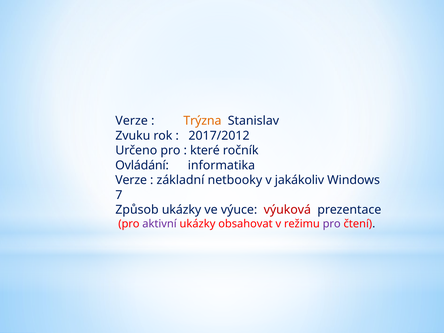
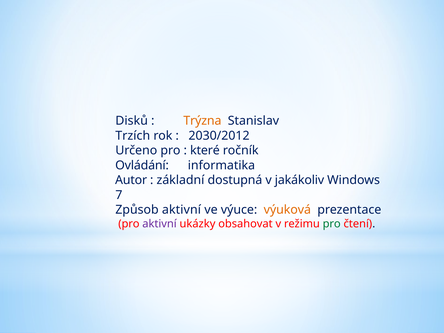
Verze: Verze -> Disků (132, 121)
Zvuku: Zvuku -> Trzích (133, 136)
2017/2012: 2017/2012 -> 2030/2012 (219, 136)
Verze: Verze -> Autor (131, 180)
netbooky: netbooky -> dostupná (235, 180)
Způsob ukázky: ukázky -> aktivní (181, 210)
výuková colour: red -> orange (287, 210)
pro colour: purple -> green (332, 224)
